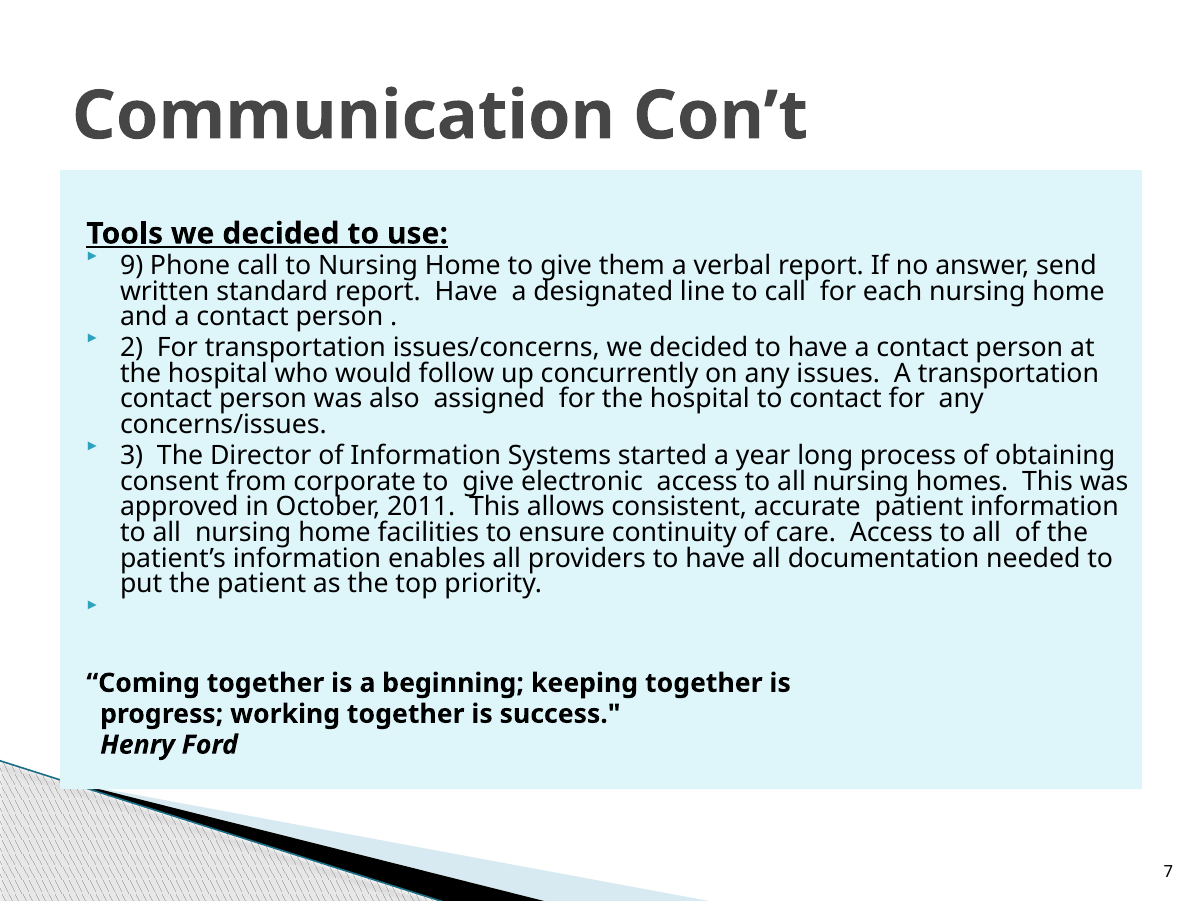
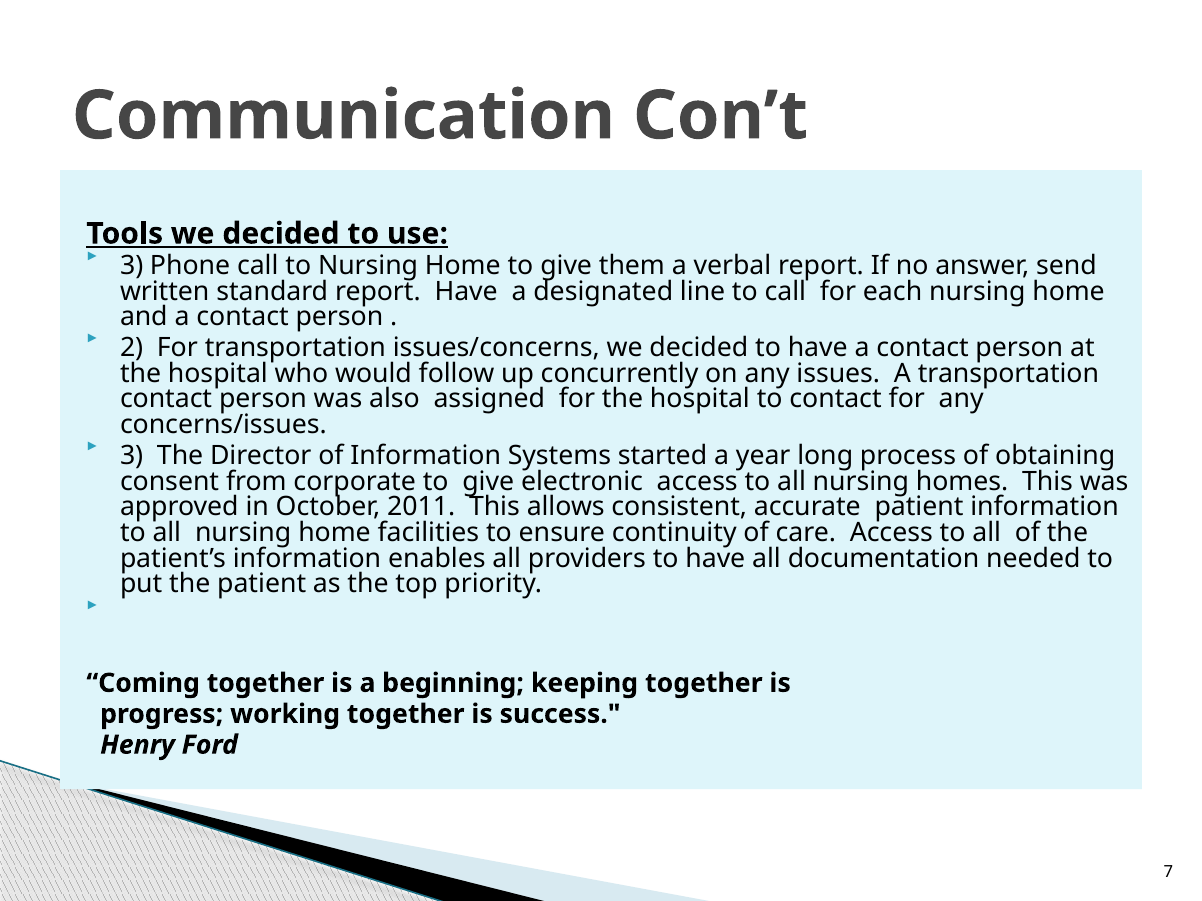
9: 9 -> 3 (132, 266)
